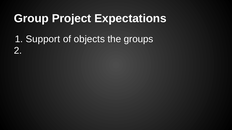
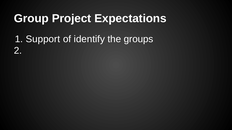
objects: objects -> identify (89, 39)
